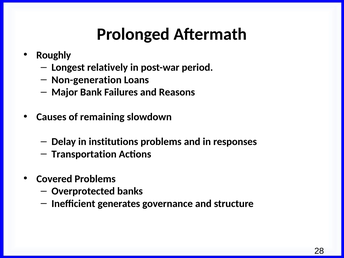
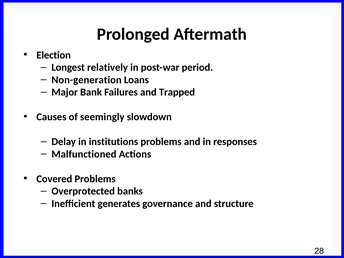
Roughly: Roughly -> Election (54, 55)
Reasons: Reasons -> Trapped (177, 92)
remaining: remaining -> seemingly (102, 117)
Transportation: Transportation -> Malfunctioned (84, 154)
